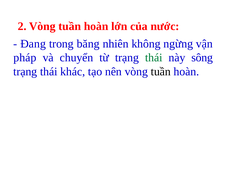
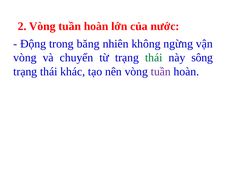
Đang: Đang -> Động (33, 44)
pháp: pháp -> vòng (25, 58)
tuần colour: black -> purple (161, 72)
